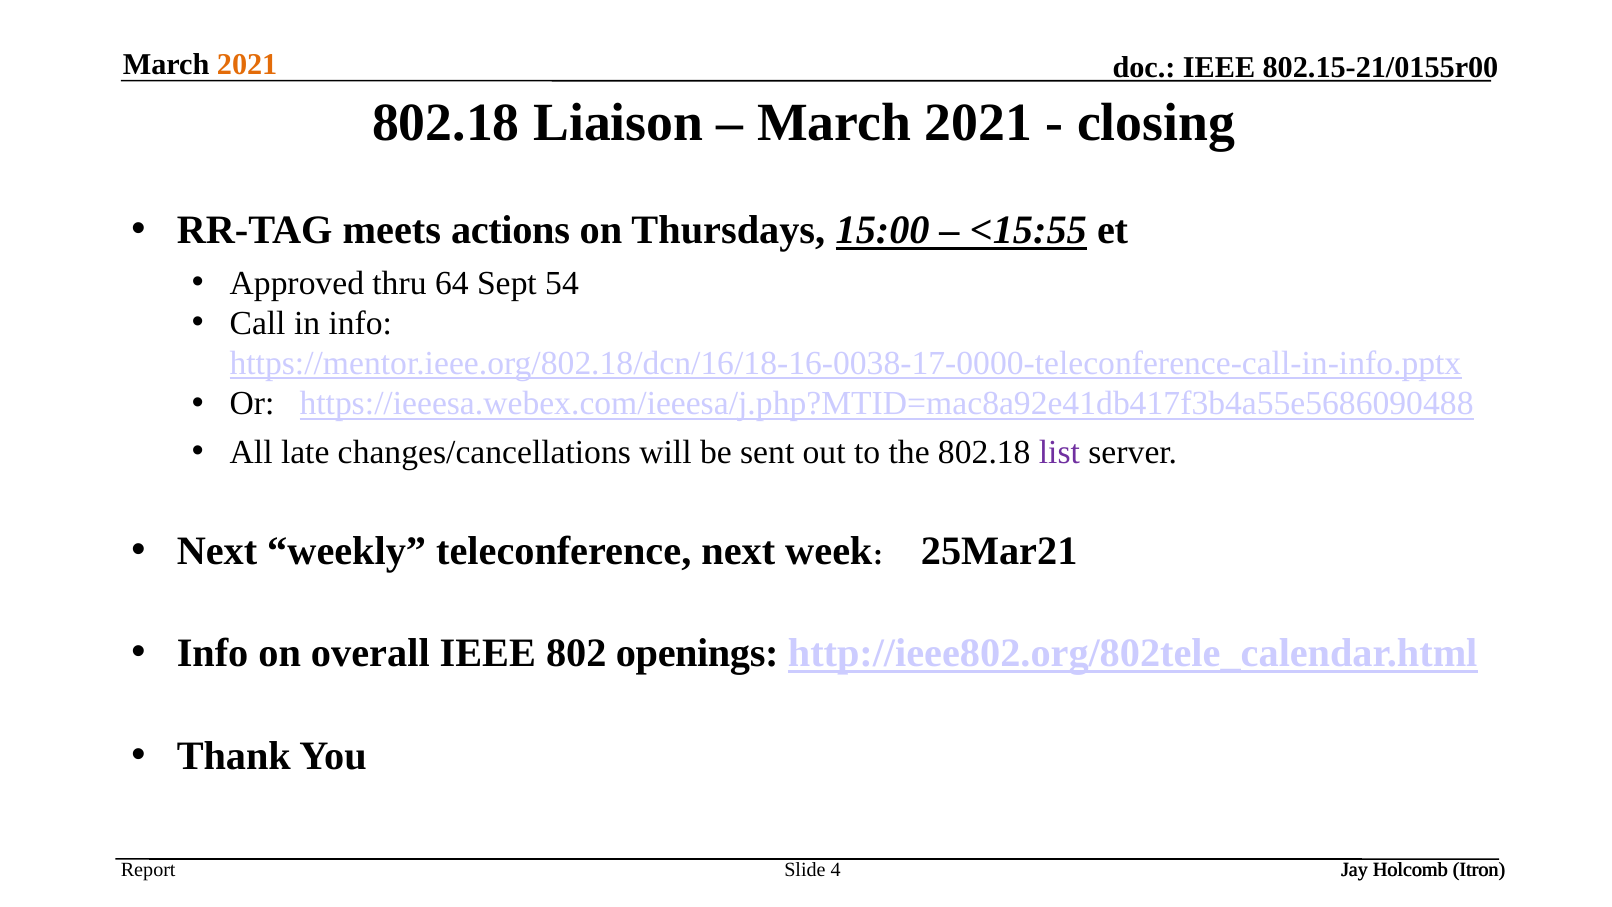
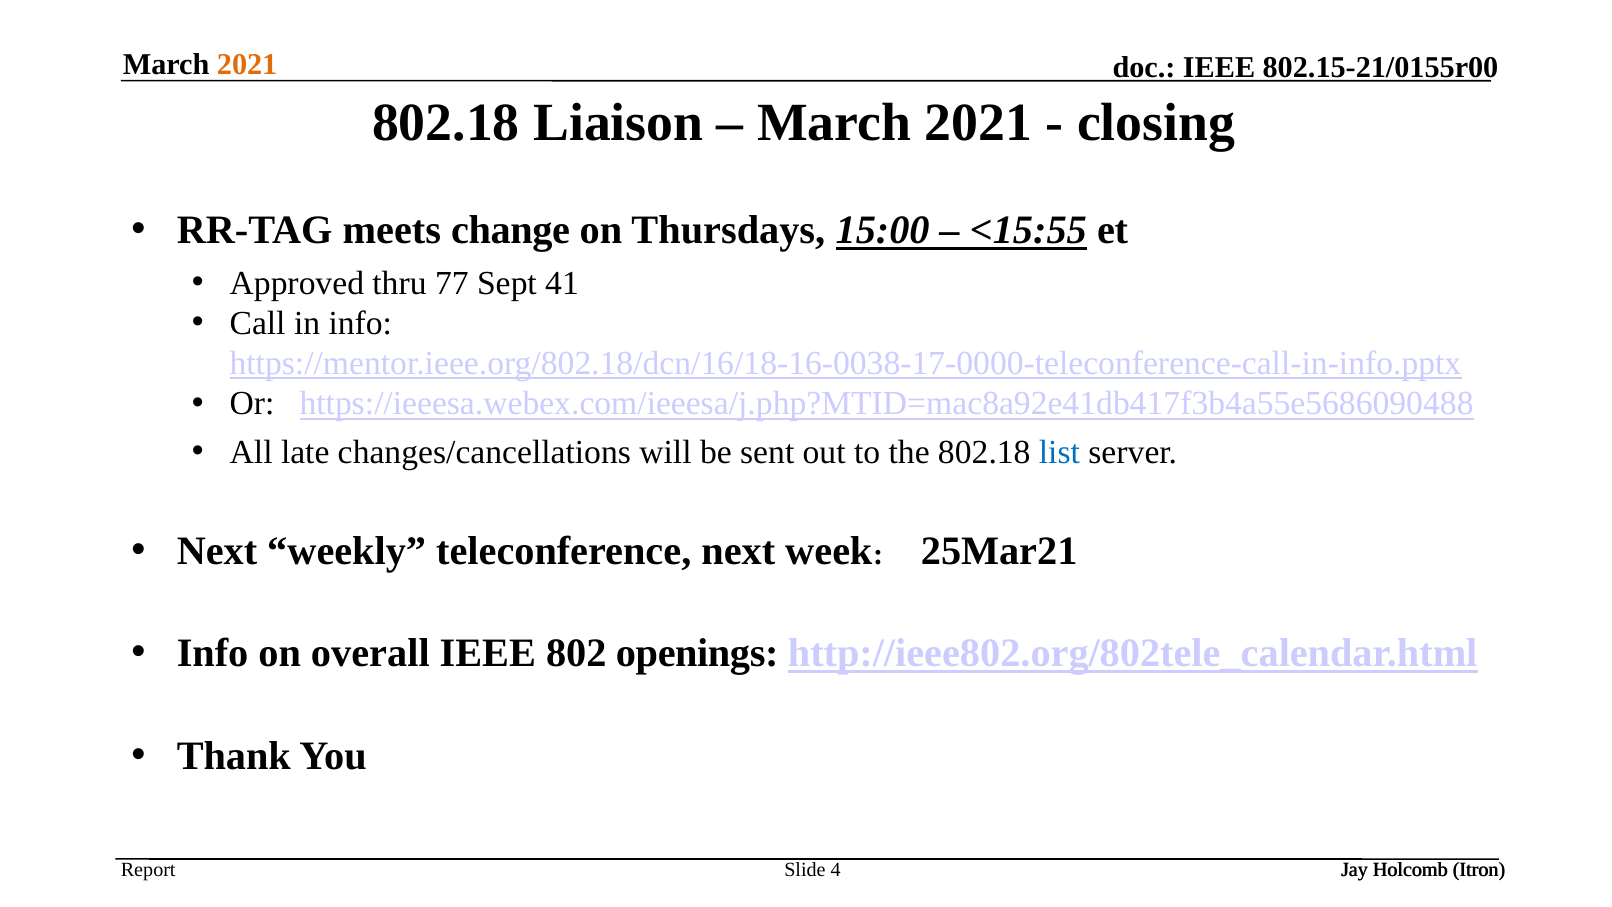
actions: actions -> change (511, 231)
64: 64 -> 77 (452, 283)
54: 54 -> 41 (562, 283)
list colour: purple -> blue (1059, 452)
